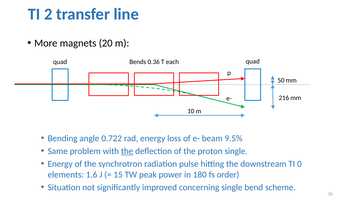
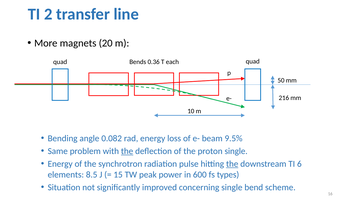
0.722: 0.722 -> 0.082 (112, 138)
the underline: none -> present (232, 163)
0: 0 -> 6 (299, 163)
1.6: 1.6 -> 8.5 (92, 174)
180: 180 -> 600 (200, 174)
order: order -> types (228, 174)
